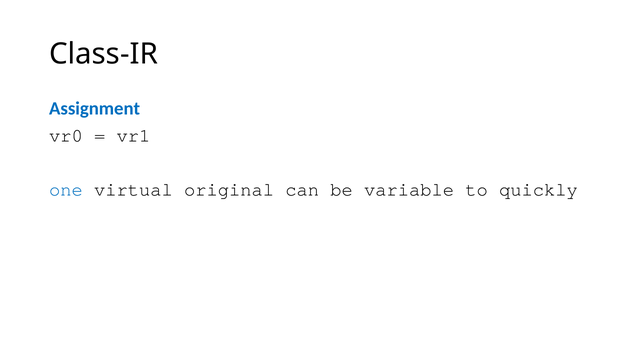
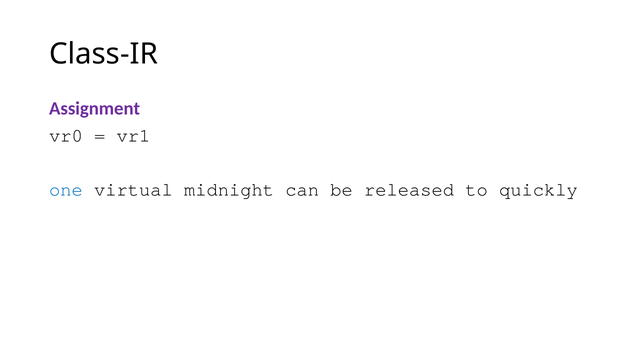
Assignment colour: blue -> purple (95, 109)
original: original -> midnight (229, 190)
variable: variable -> released (409, 190)
